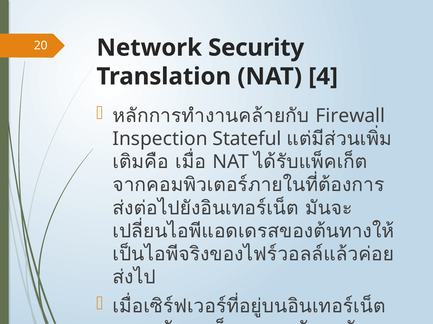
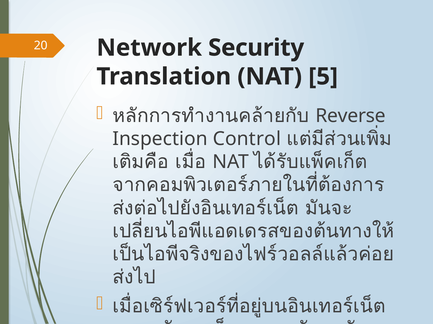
4: 4 -> 5 (323, 77)
Firewall: Firewall -> Reverse (351, 116)
Stateful: Stateful -> Control (247, 139)
